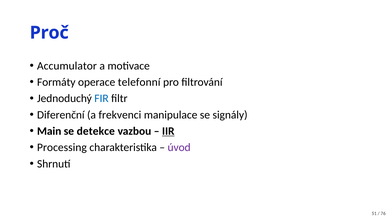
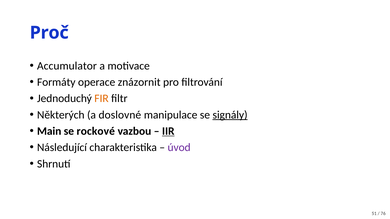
telefonní: telefonní -> znázornit (139, 82)
FIR colour: blue -> orange (101, 99)
Diferenční: Diferenční -> Některých (61, 115)
frekvenci: frekvenci -> doslovné (120, 115)
signály underline: none -> present (230, 115)
detekce: detekce -> rockové (96, 131)
Processing: Processing -> Následující (62, 148)
